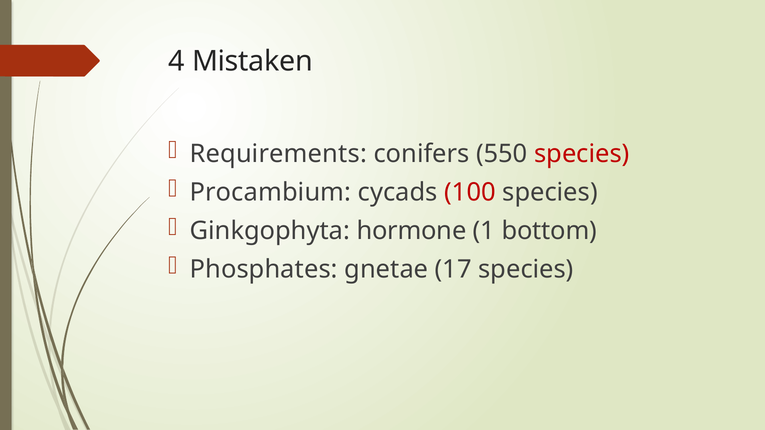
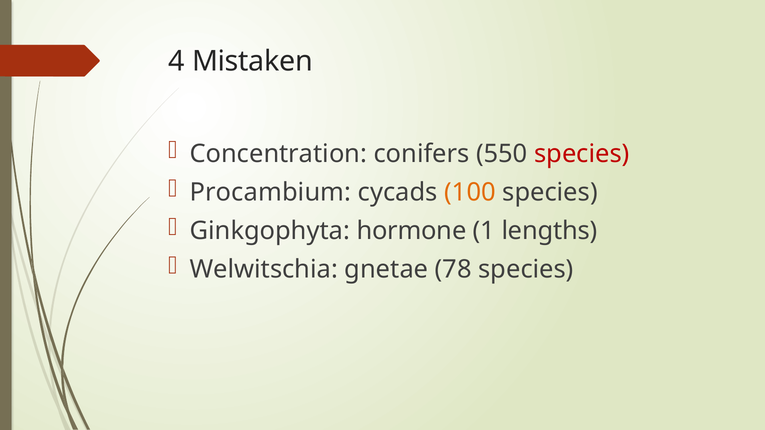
Requirements: Requirements -> Concentration (278, 154)
100 colour: red -> orange (470, 192)
bottom: bottom -> lengths (549, 231)
Phosphates: Phosphates -> Welwitschia (264, 270)
17: 17 -> 78 (453, 270)
